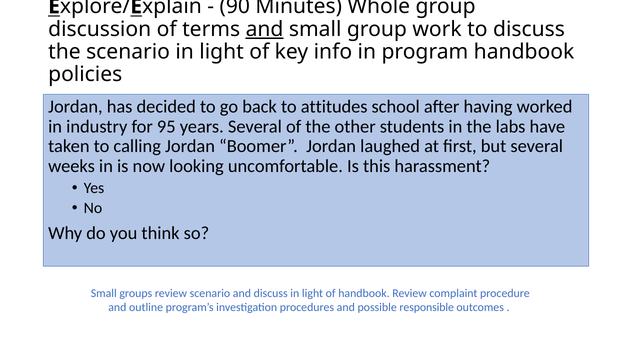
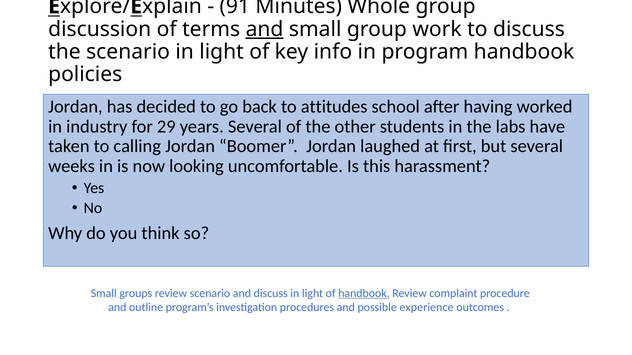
90: 90 -> 91 (235, 6)
95: 95 -> 29 (166, 127)
handbook underline: none -> present (364, 294)
responsible: responsible -> experience (427, 308)
